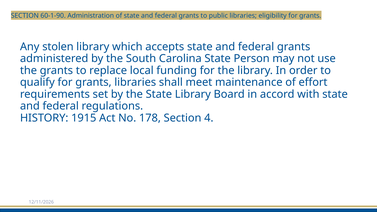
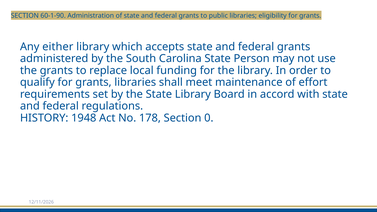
stolen: stolen -> either (58, 47)
1915: 1915 -> 1948 (84, 118)
4: 4 -> 0 (209, 118)
